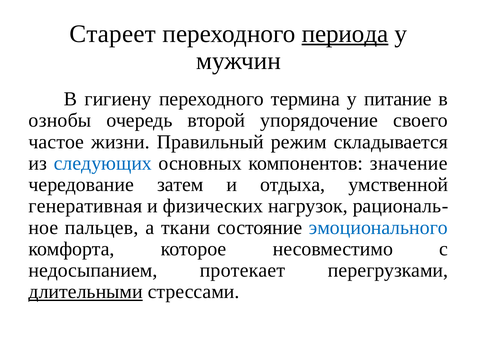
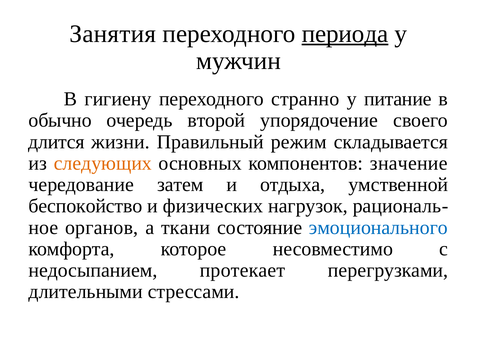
Стареет: Стареет -> Занятия (113, 34)
термина: термина -> странно (305, 99)
ознобы: ознобы -> обычно (60, 121)
частое: частое -> длится (56, 142)
следующих colour: blue -> orange (103, 164)
генеративная: генеративная -> беспокойство (85, 206)
пальцев: пальцев -> органов (102, 228)
длительными underline: present -> none (86, 292)
